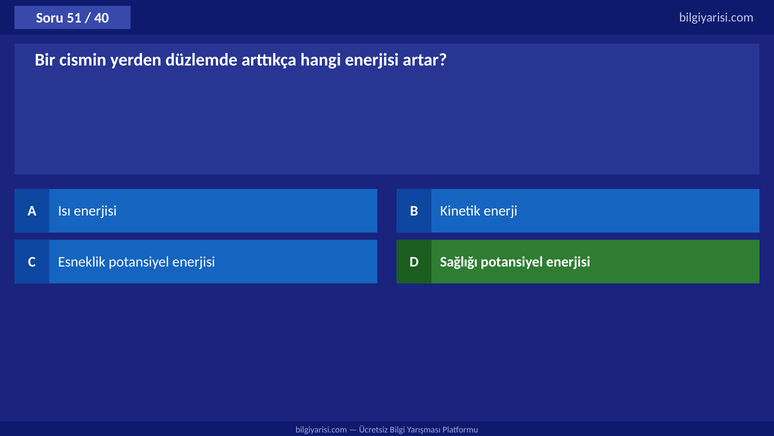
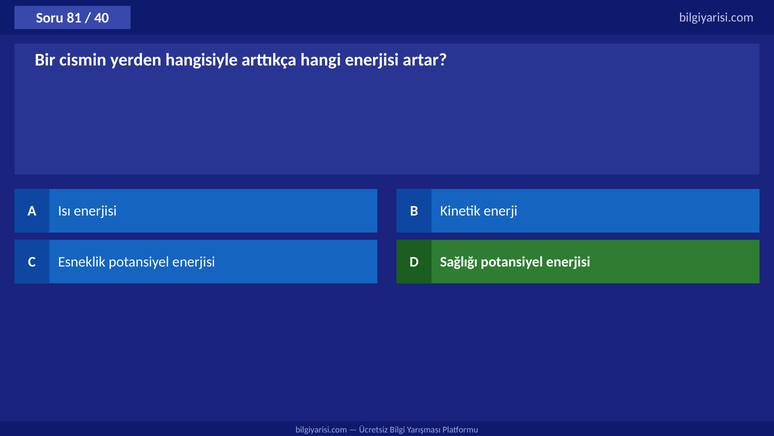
51: 51 -> 81 (74, 18)
düzlemde: düzlemde -> hangisiyle (202, 60)
